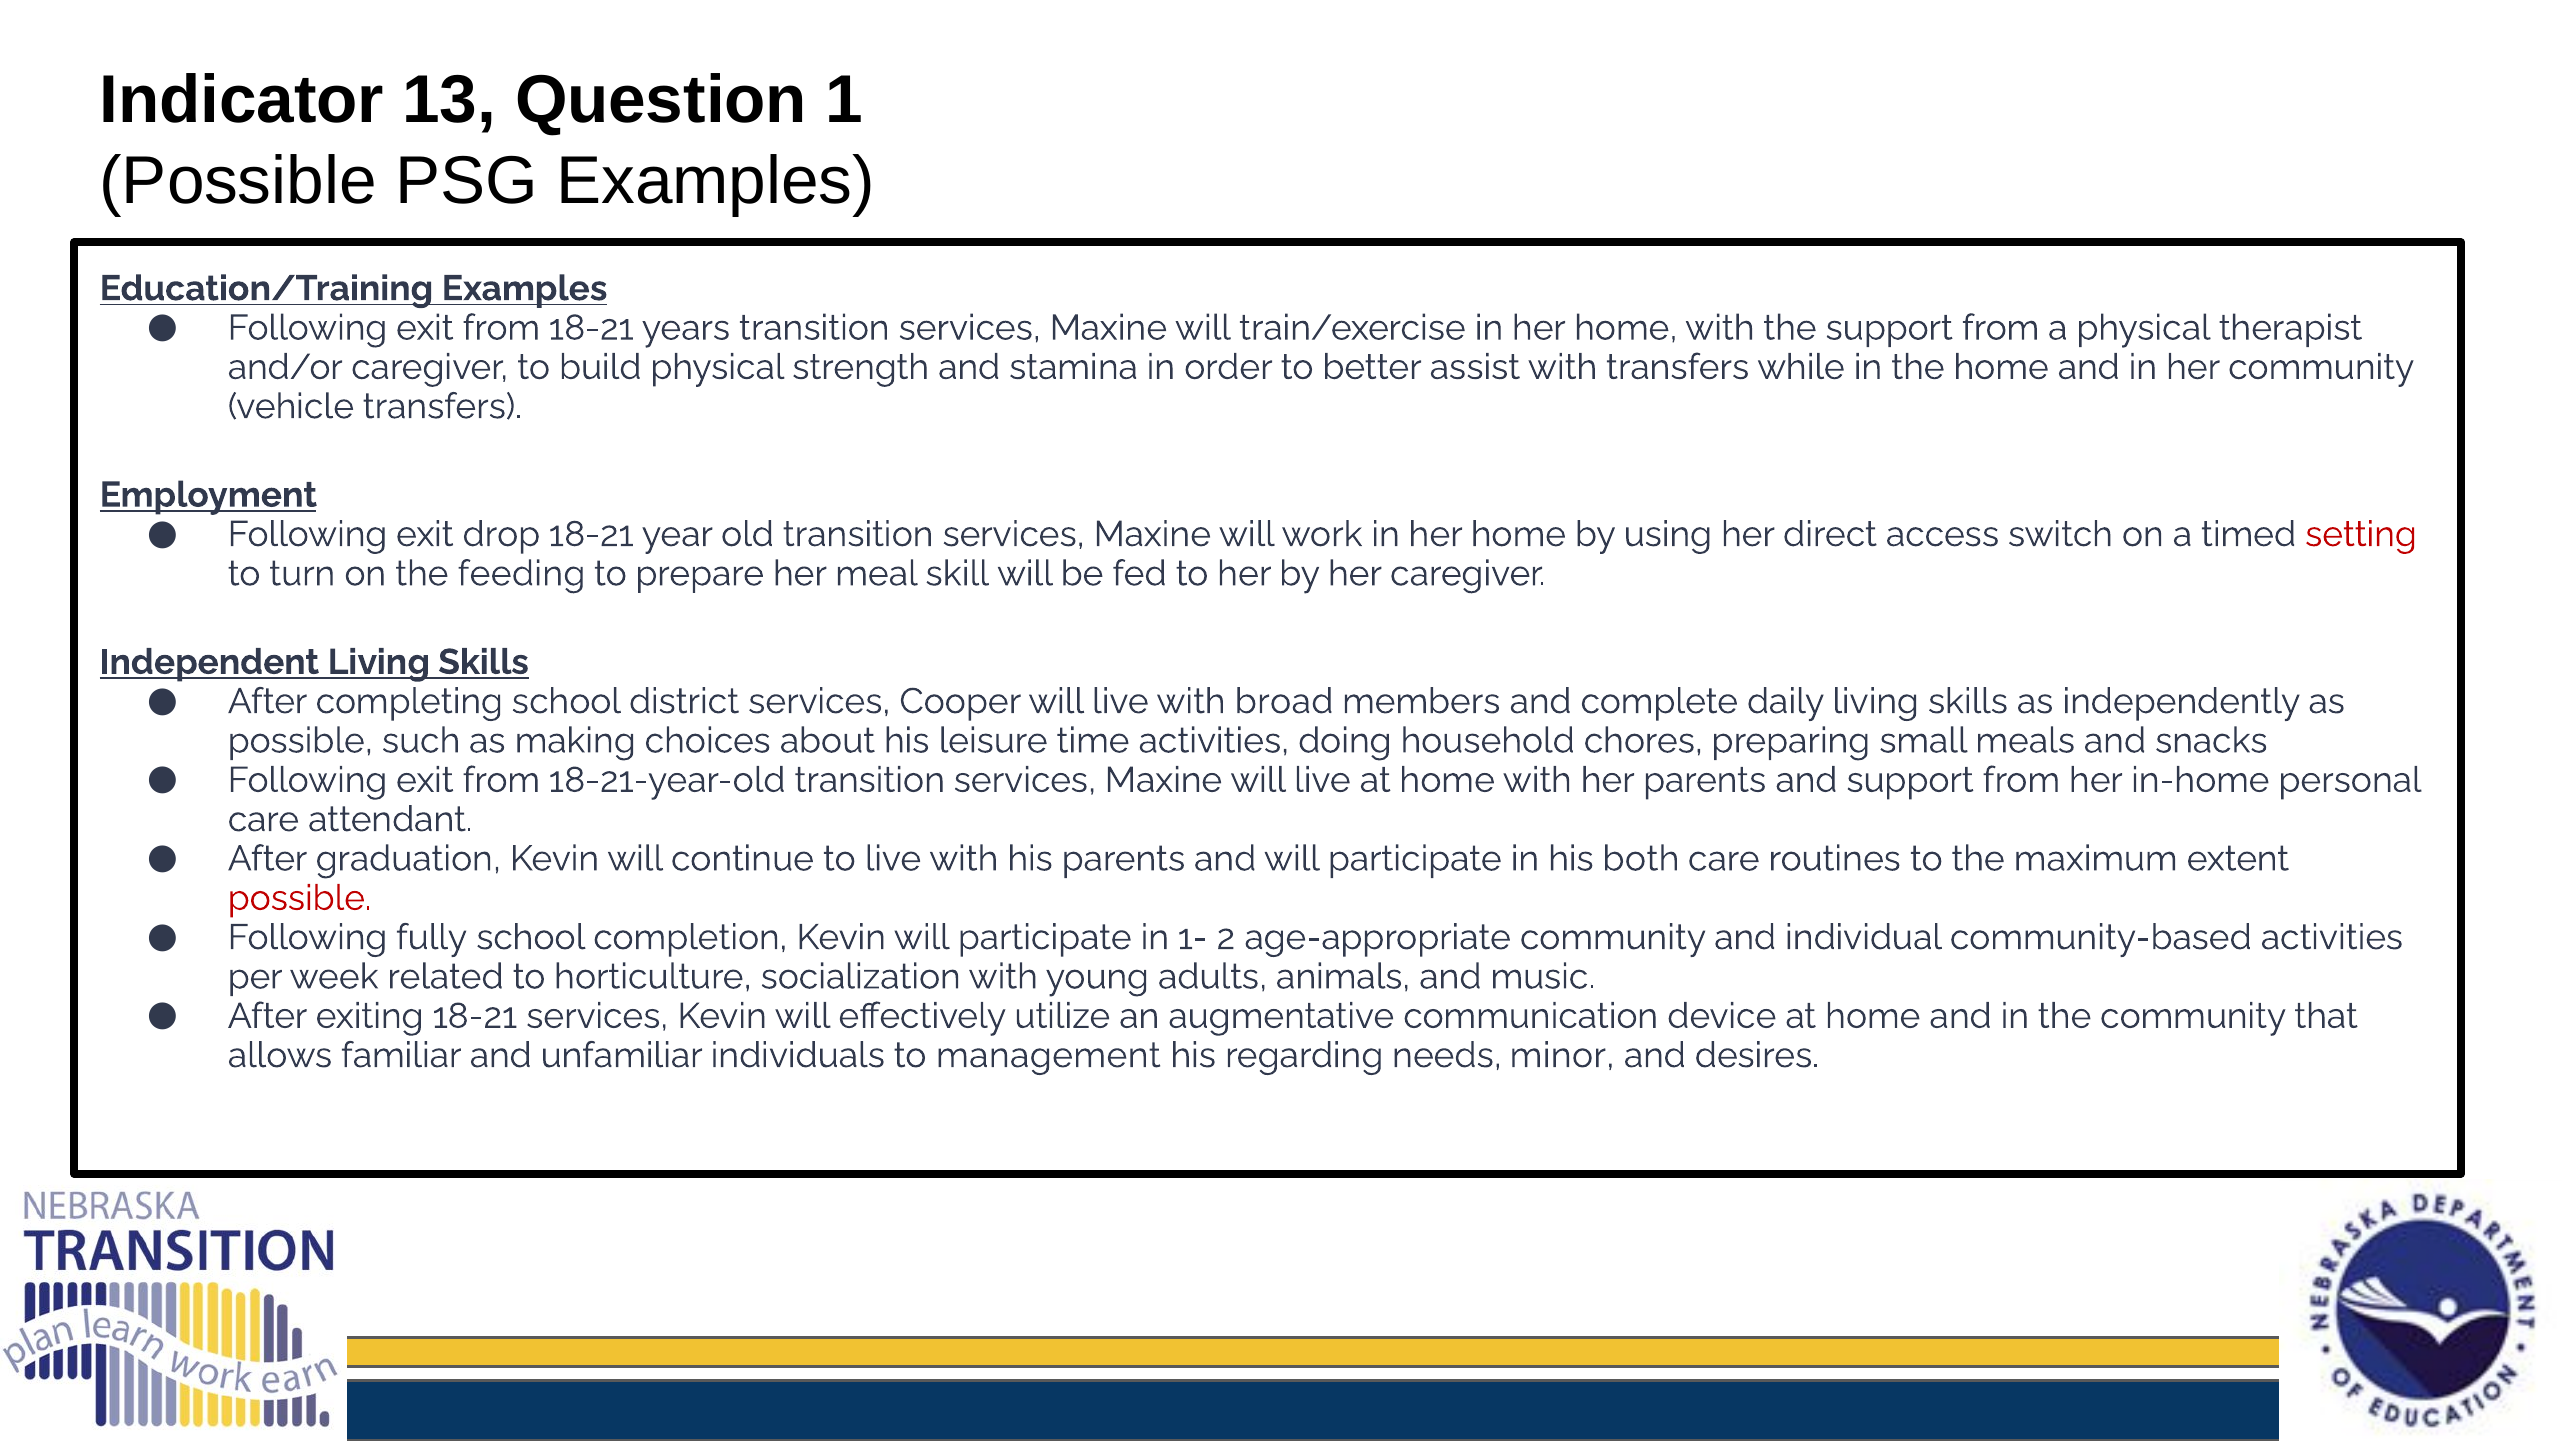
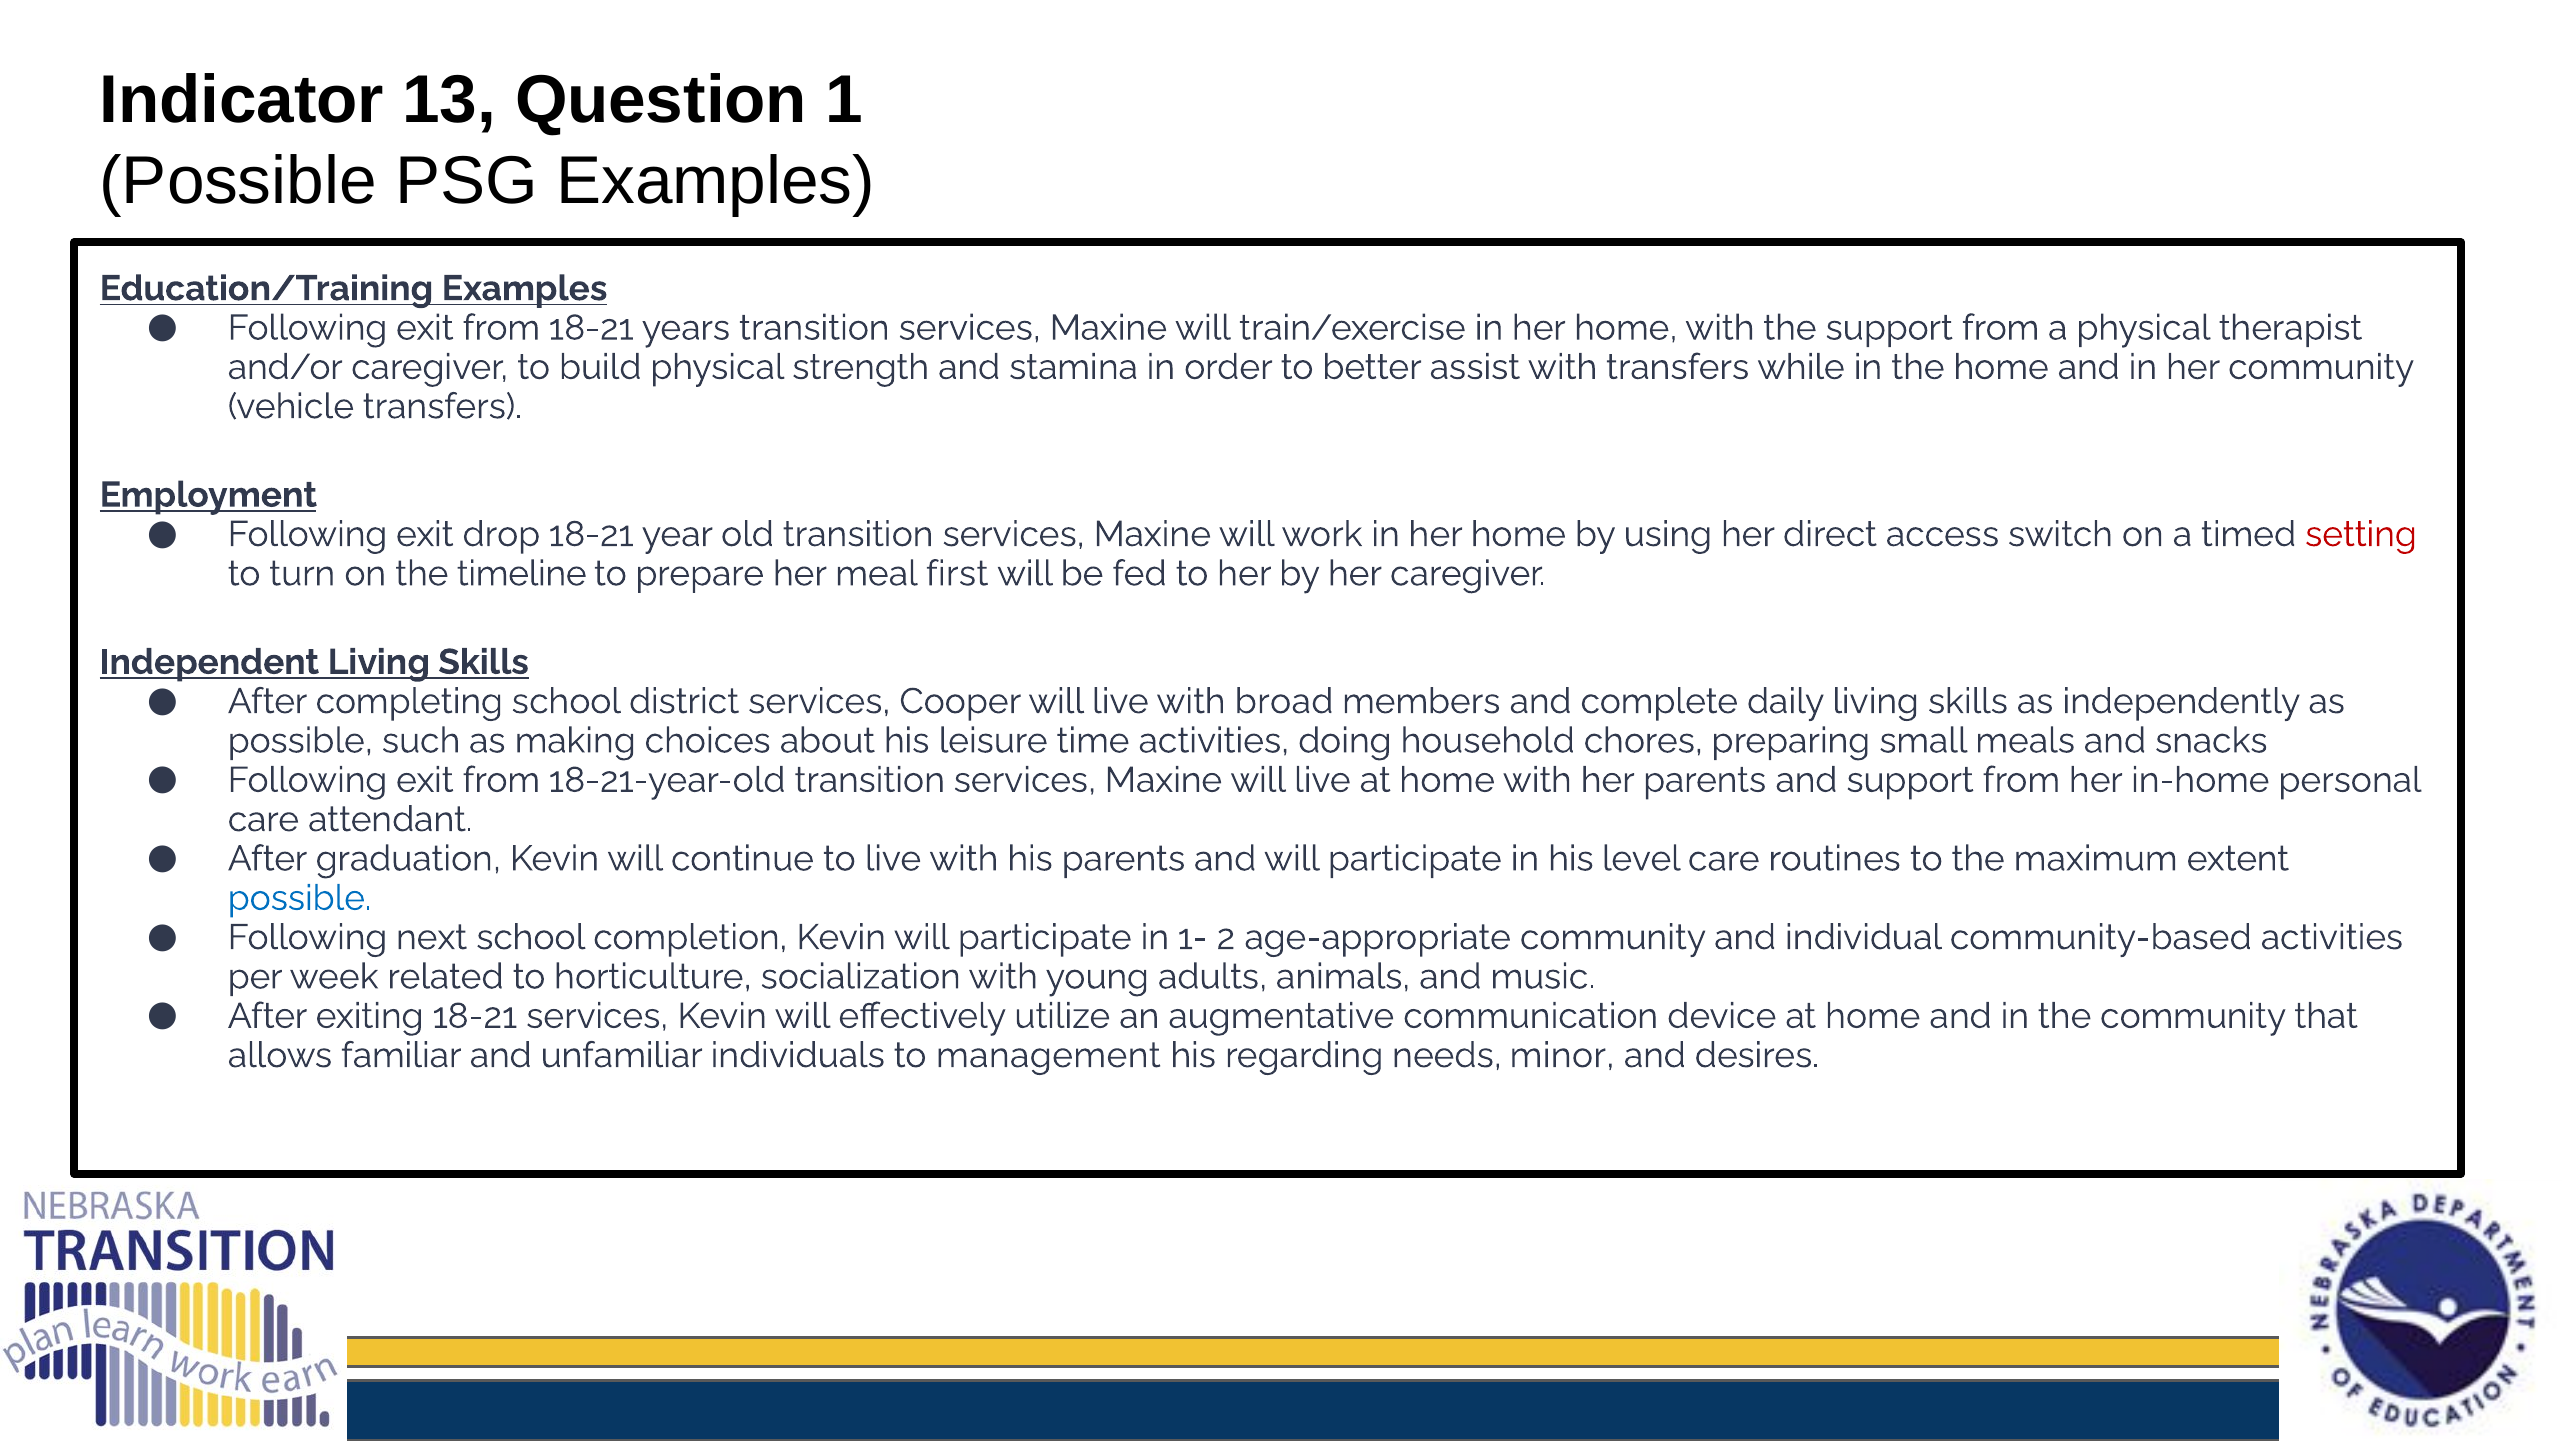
feeding: feeding -> timeline (522, 574)
skill: skill -> first (957, 574)
both: both -> level (1641, 859)
possible colour: red -> blue (300, 898)
fully: fully -> next (432, 938)
